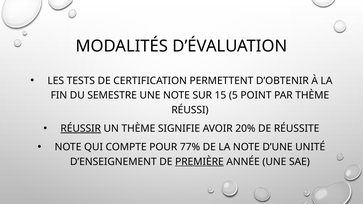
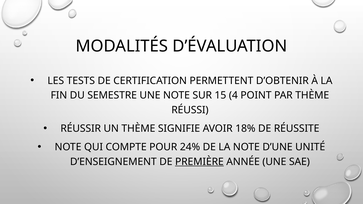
5: 5 -> 4 (233, 95)
RÉUSSIR underline: present -> none (81, 129)
20%: 20% -> 18% (245, 129)
77%: 77% -> 24% (190, 147)
